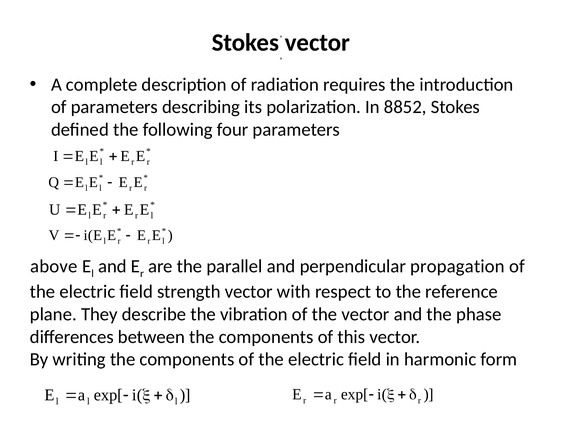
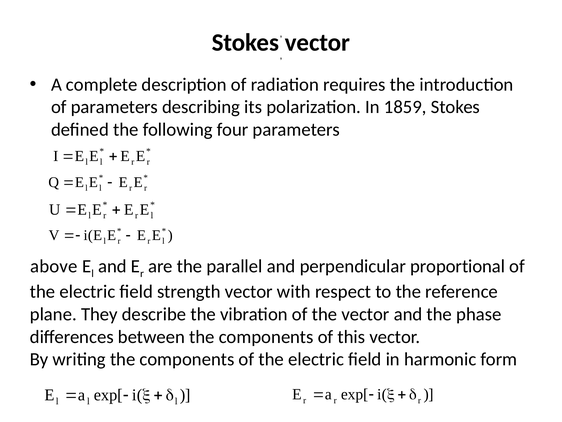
8852: 8852 -> 1859 (405, 107)
propagation: propagation -> proportional (458, 266)
